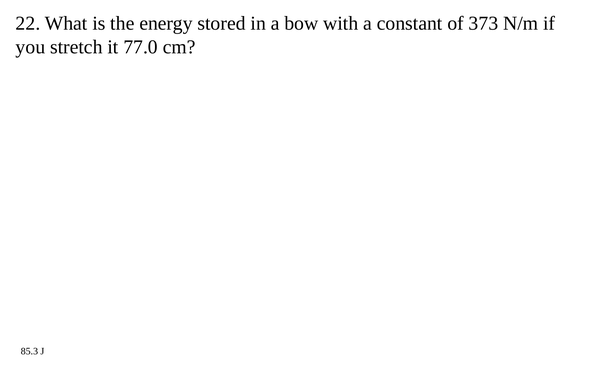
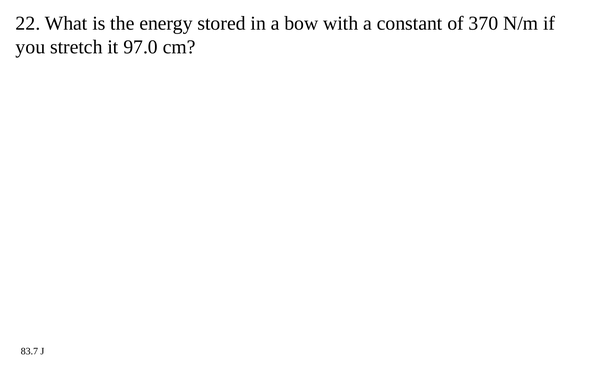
373: 373 -> 370 (483, 23)
77.0: 77.0 -> 97.0 (141, 47)
85.3: 85.3 -> 83.7 (29, 352)
